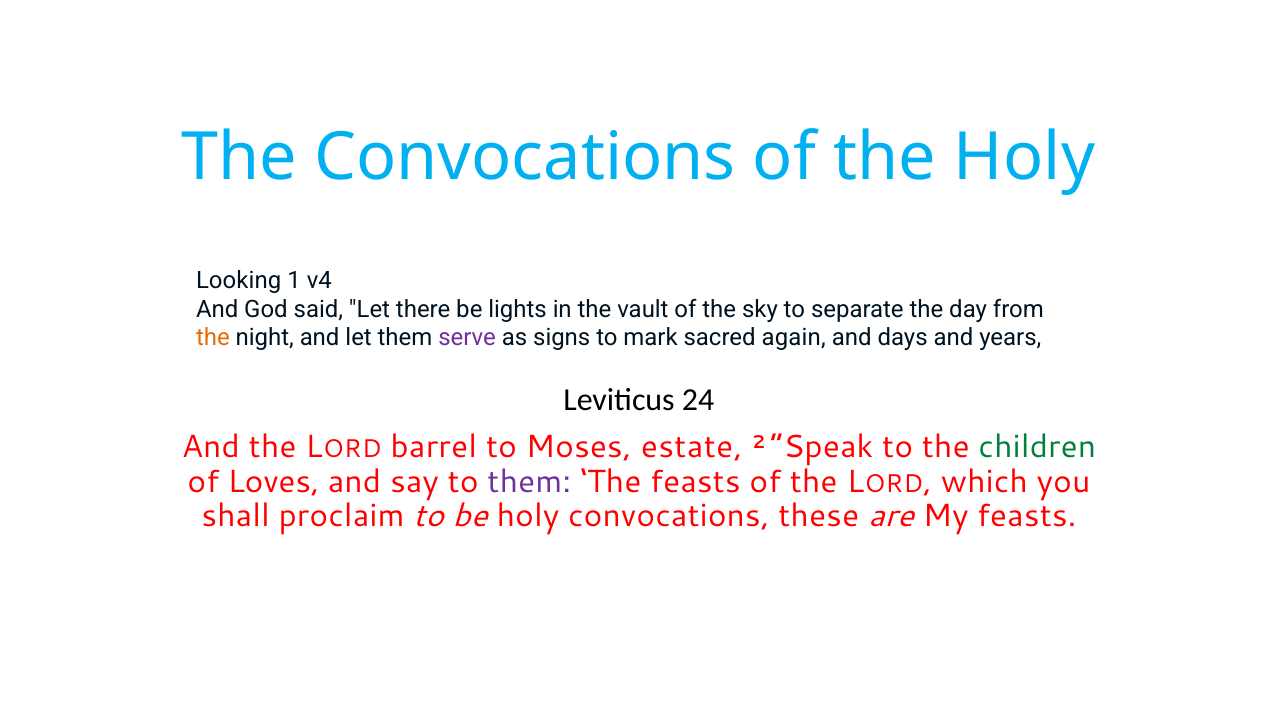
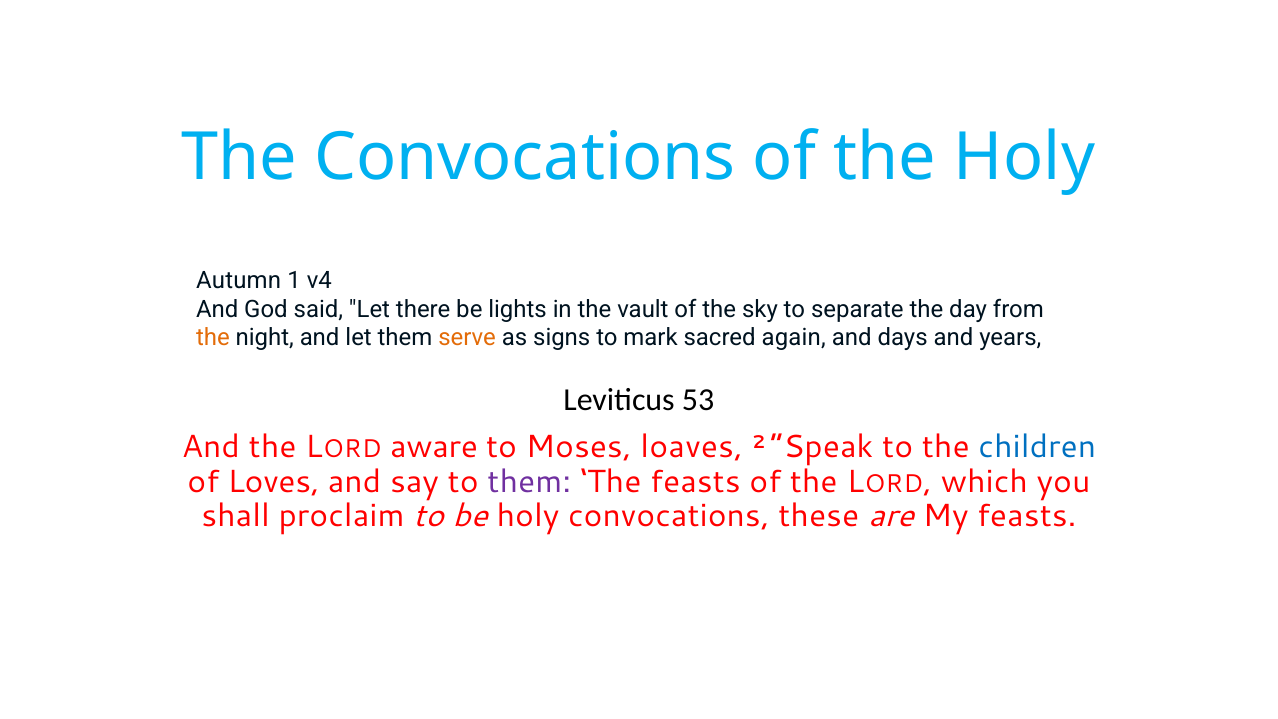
Looking: Looking -> Autumn (239, 280)
serve colour: purple -> orange (467, 338)
24: 24 -> 53 (698, 399)
barrel: barrel -> aware (434, 447)
estate: estate -> loaves (692, 447)
children colour: green -> blue (1037, 447)
